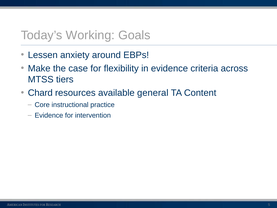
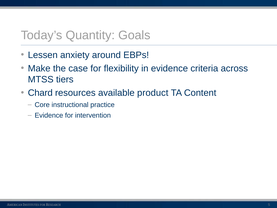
Working: Working -> Quantity (90, 35)
general: general -> product (153, 93)
